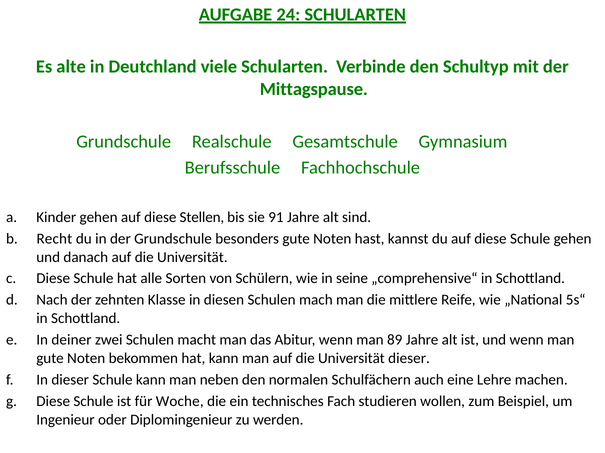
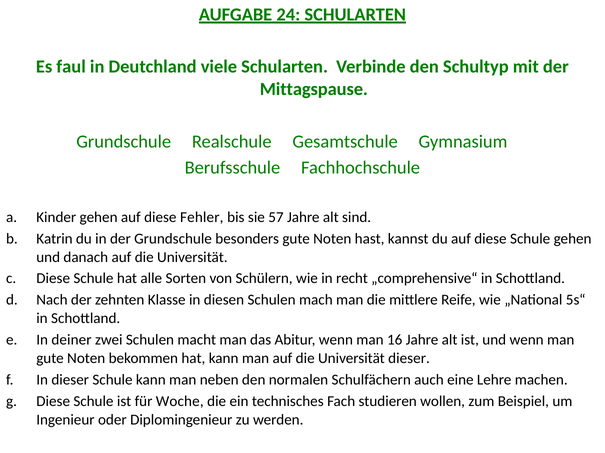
alte: alte -> faul (71, 67)
Stellen: Stellen -> Fehler (202, 218)
91: 91 -> 57 (276, 218)
Recht: Recht -> Katrin (54, 239)
seine: seine -> recht (352, 279)
89: 89 -> 16 (395, 340)
